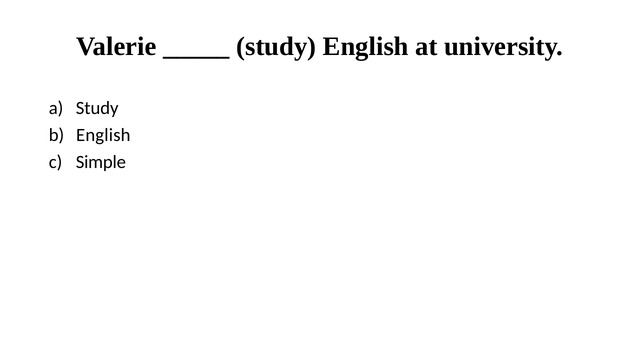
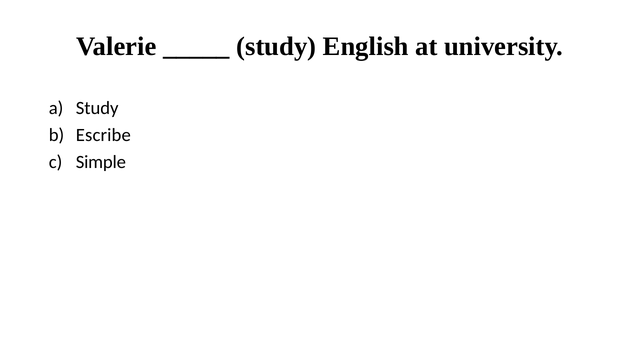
English: English -> Escribe (103, 135)
